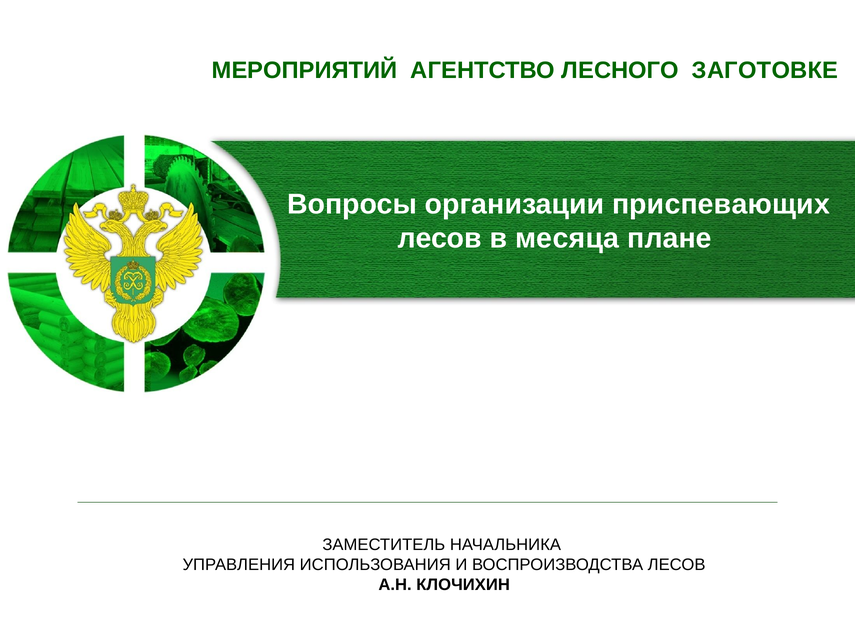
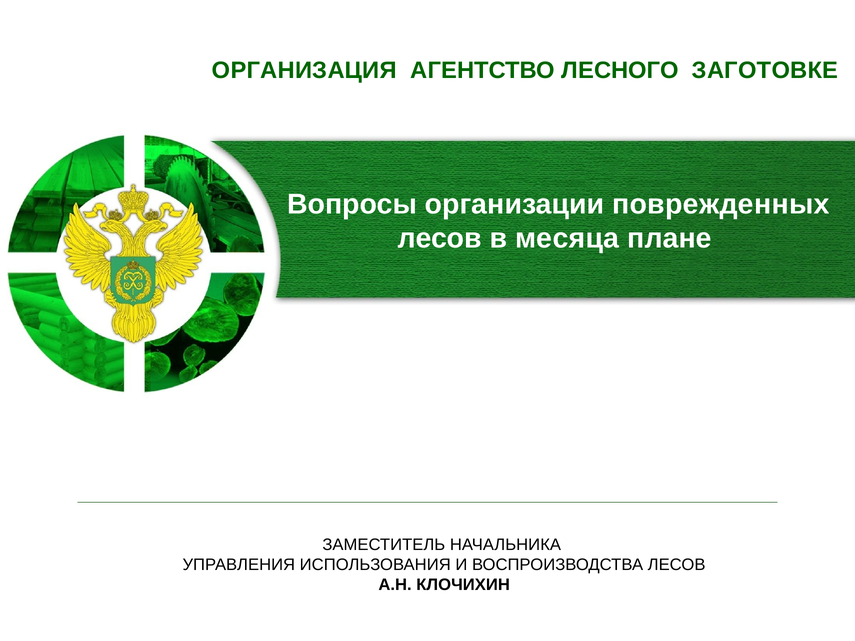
МЕРОПРИЯТИЙ: МЕРОПРИЯТИЙ -> ОРГАНИЗАЦИЯ (304, 71)
приспевающих: приспевающих -> поврежденных (721, 204)
